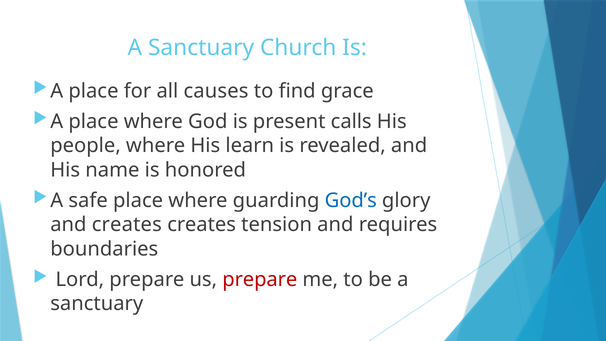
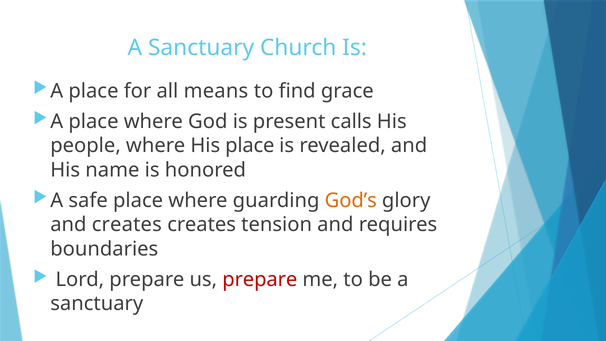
causes: causes -> means (216, 91)
His learn: learn -> place (250, 146)
God’s colour: blue -> orange (351, 200)
